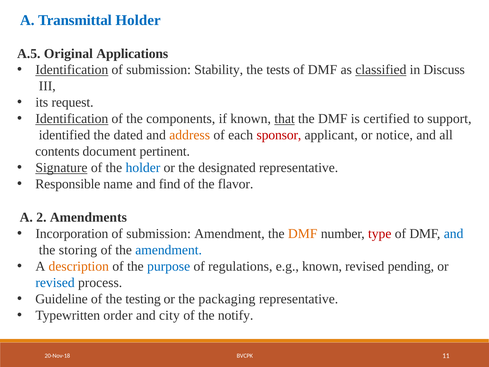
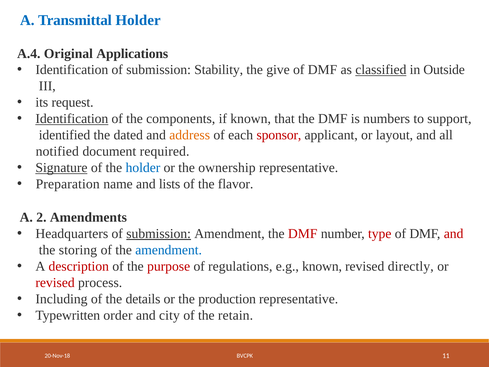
A.5: A.5 -> A.4 (29, 53)
Identification underline: present -> none (72, 70)
tests: tests -> give (278, 70)
Discuss: Discuss -> Outside (444, 70)
that underline: present -> none (285, 119)
certified: certified -> numbers (387, 119)
notice: notice -> layout (394, 135)
contents: contents -> notified (57, 151)
pertinent: pertinent -> required (165, 151)
designated: designated -> ownership (227, 168)
Responsible: Responsible -> Preparation (68, 184)
find: find -> lists (170, 184)
Incorporation: Incorporation -> Headquarters (72, 234)
submission underline: none -> present (159, 234)
DMF colour: orange -> red (303, 234)
and colour: blue -> red (454, 234)
description colour: orange -> red (79, 266)
purpose colour: blue -> red (169, 266)
pending: pending -> directly (411, 266)
revised colour: blue -> red (55, 282)
Guideline: Guideline -> Including (61, 299)
testing: testing -> details (143, 299)
packaging: packaging -> production (227, 299)
notify: notify -> retain (236, 315)
